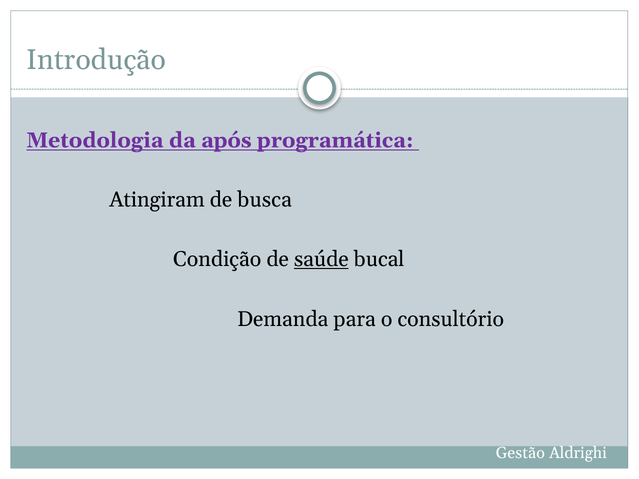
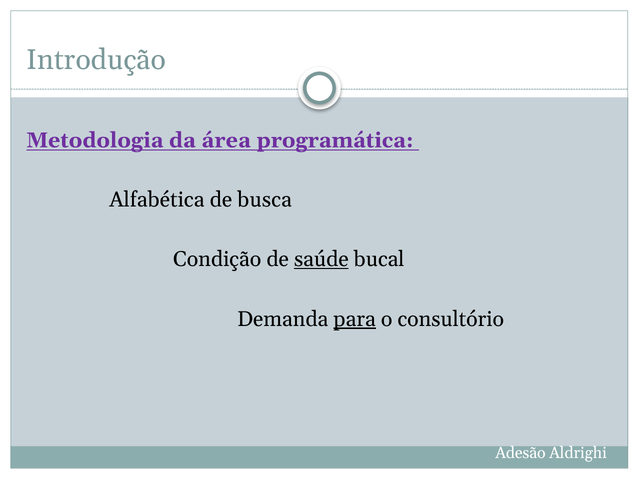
após: após -> área (226, 140)
Atingiram: Atingiram -> Alfabética (157, 200)
para underline: none -> present (355, 319)
Gestão: Gestão -> Adesão (520, 453)
